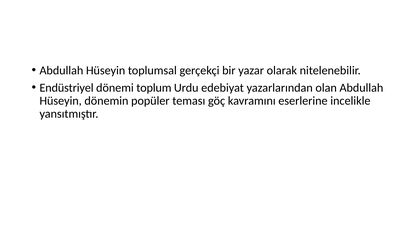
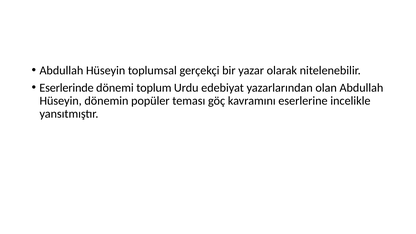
Endüstriyel: Endüstriyel -> Eserlerinde (67, 88)
